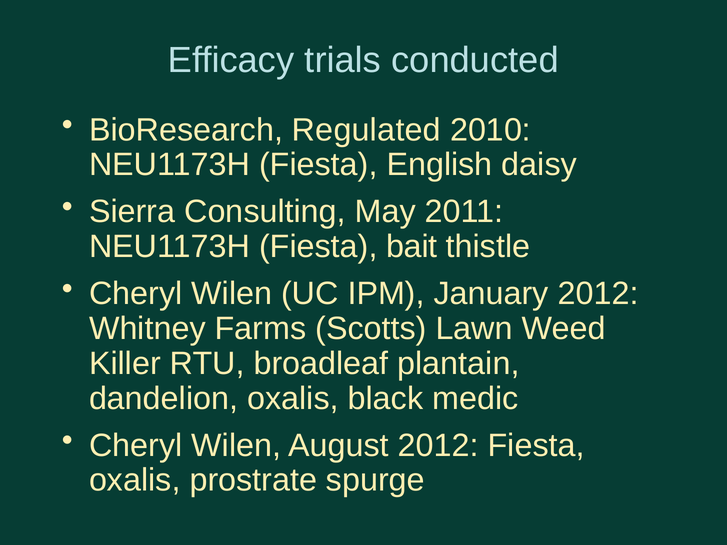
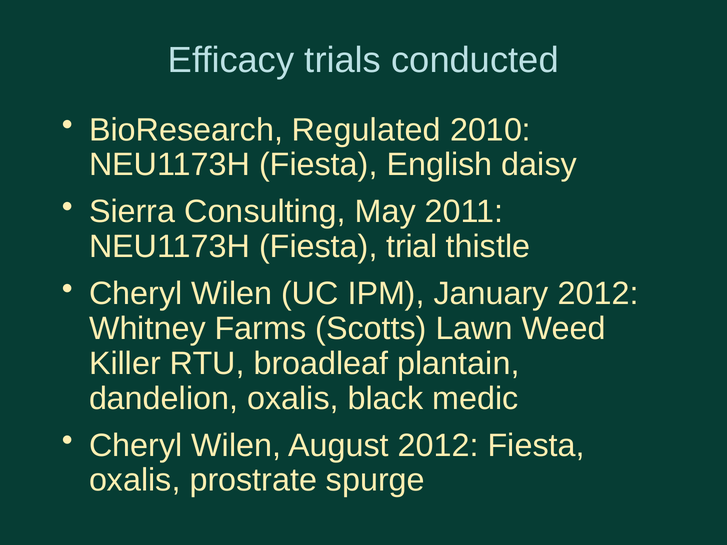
bait: bait -> trial (412, 247)
